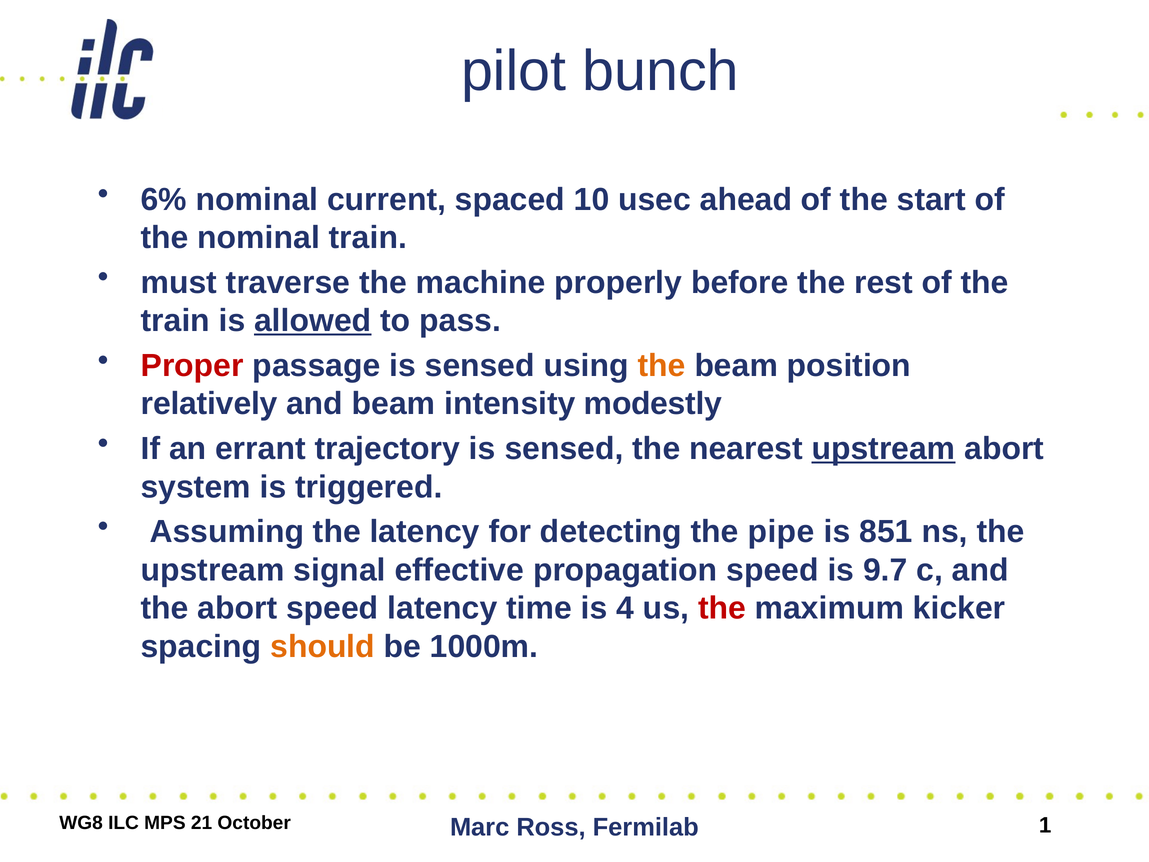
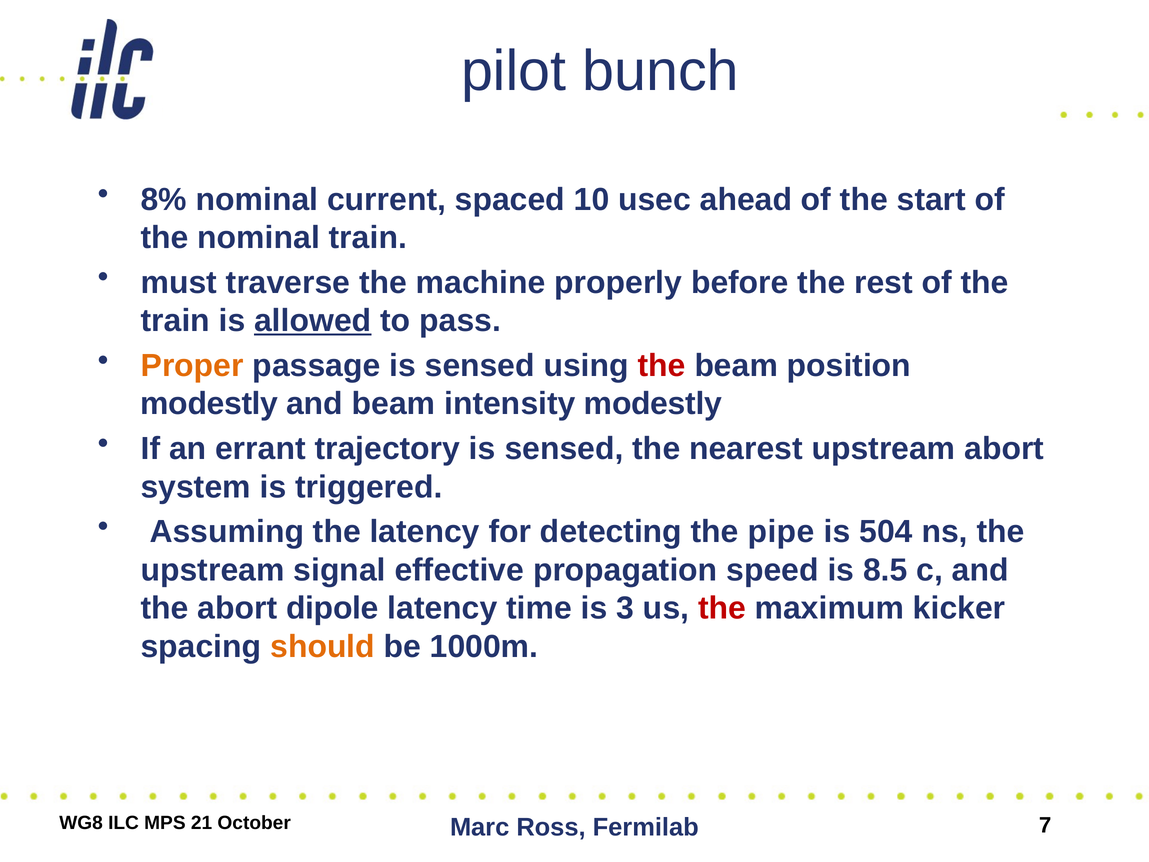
6%: 6% -> 8% (164, 199)
Proper colour: red -> orange (192, 366)
the colour: orange -> red (662, 366)
relatively: relatively -> modestly (209, 404)
upstream underline: present -> none (883, 449)
851: 851 -> 504 (886, 532)
9.7: 9.7 -> 8.5 (885, 570)
abort speed: speed -> dipole (332, 608)
4: 4 -> 3 (625, 608)
1: 1 -> 7 (1045, 825)
